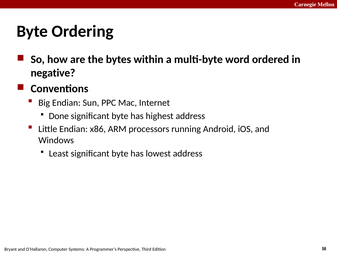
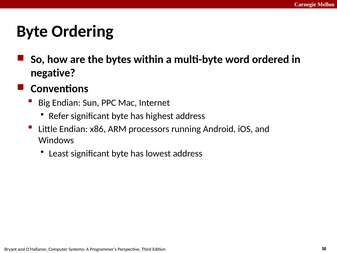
Done: Done -> Refer (59, 116)
